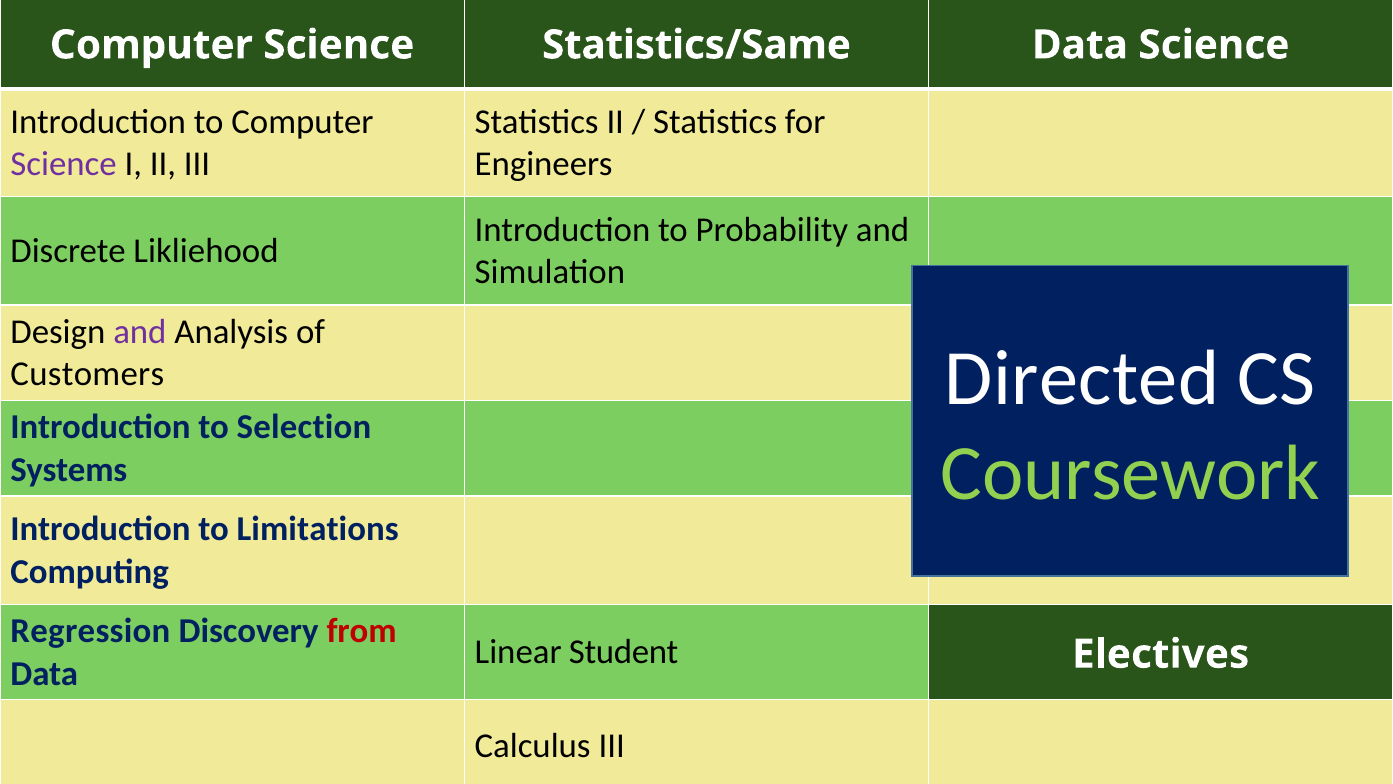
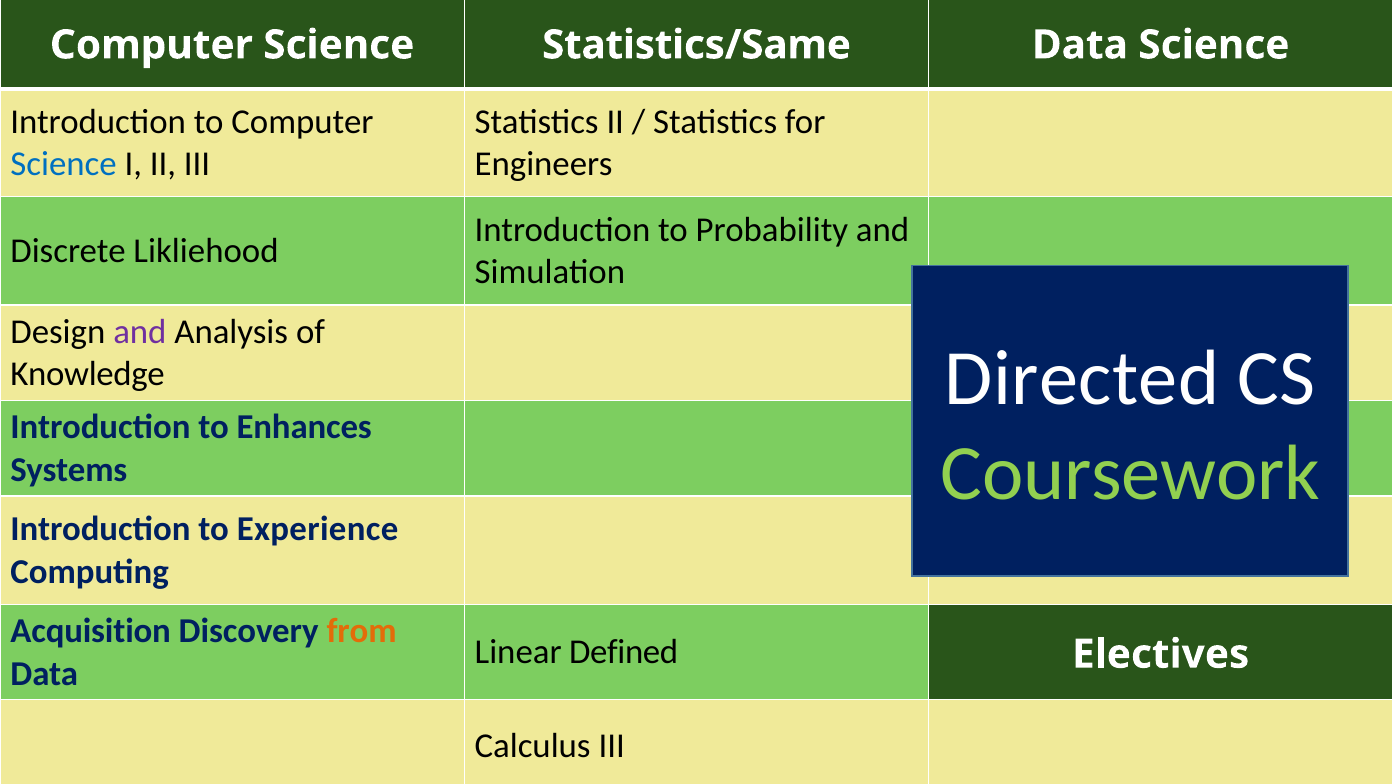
Science colour: purple -> blue (64, 164)
Customers: Customers -> Knowledge (88, 374)
Selection: Selection -> Enhances (304, 427)
Limitations: Limitations -> Experience (318, 529)
Regression: Regression -> Acquisition (91, 631)
from colour: red -> orange (362, 631)
Student: Student -> Defined (624, 652)
